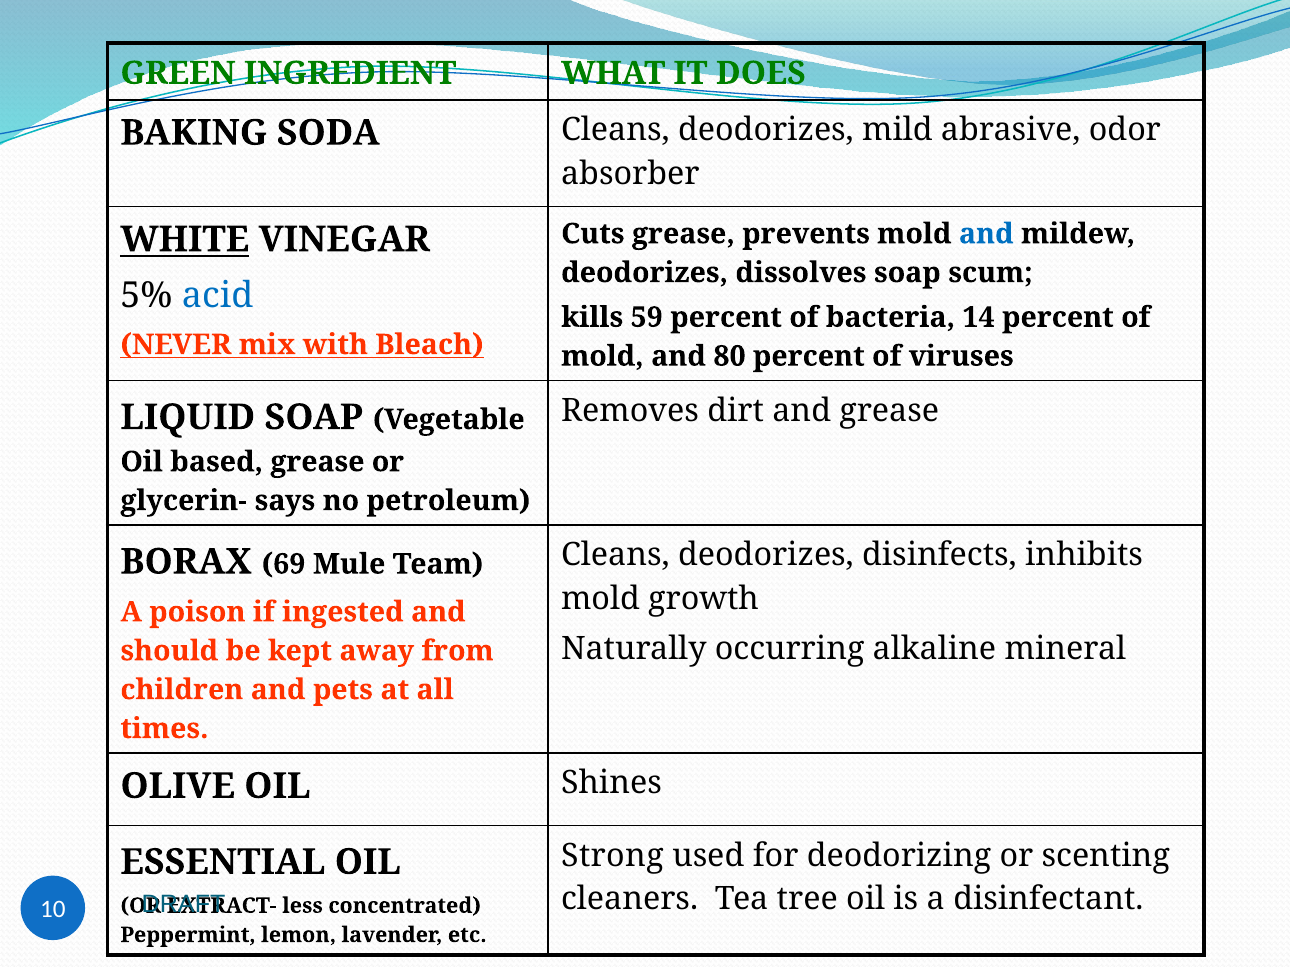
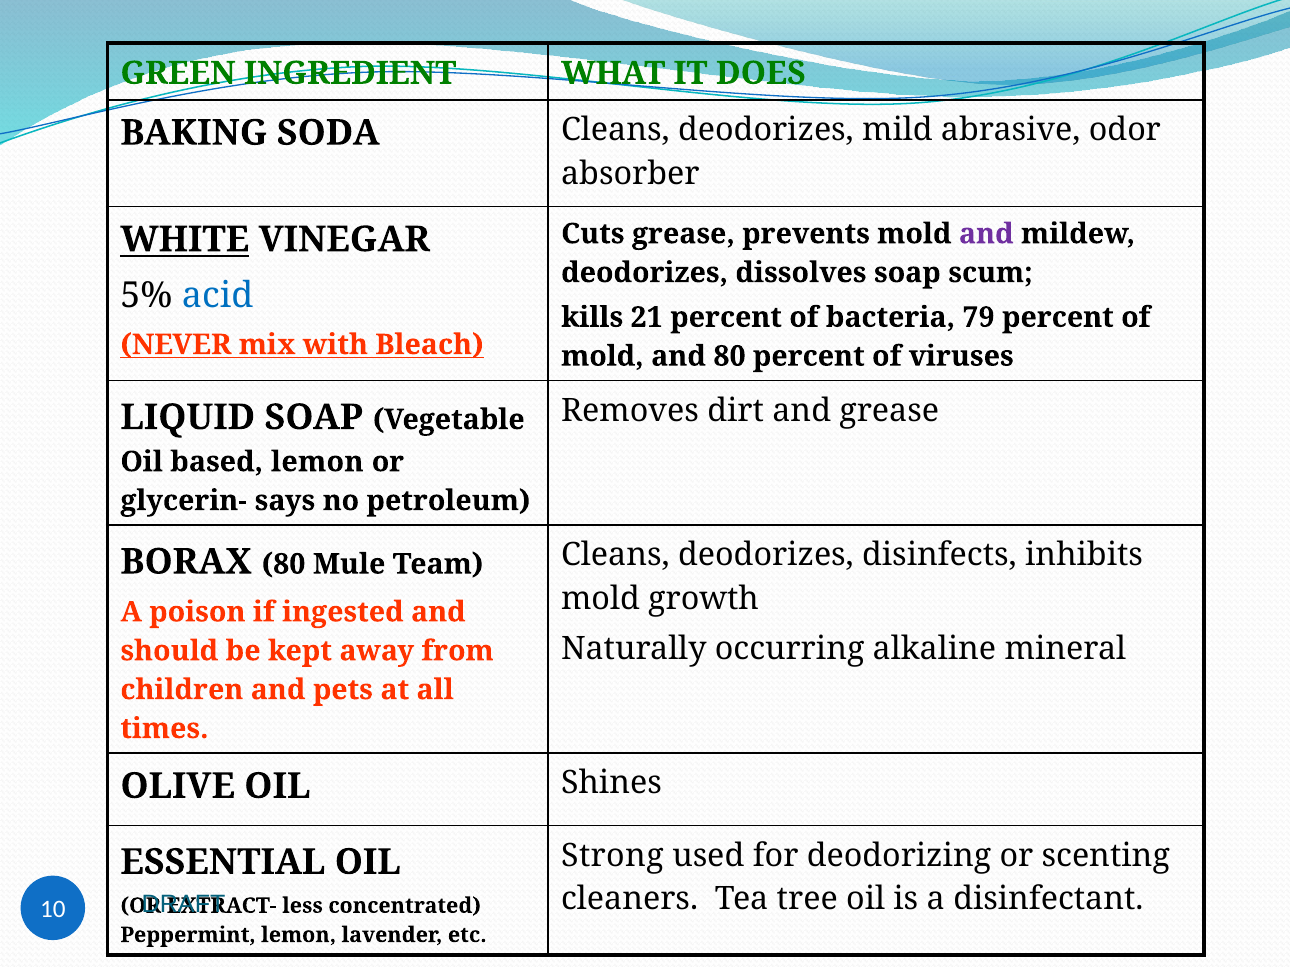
and colour: blue -> purple (986, 234)
59: 59 -> 21 (647, 318)
14: 14 -> 79 (978, 318)
based grease: grease -> lemon (317, 462)
BORAX 69: 69 -> 80 (284, 564)
